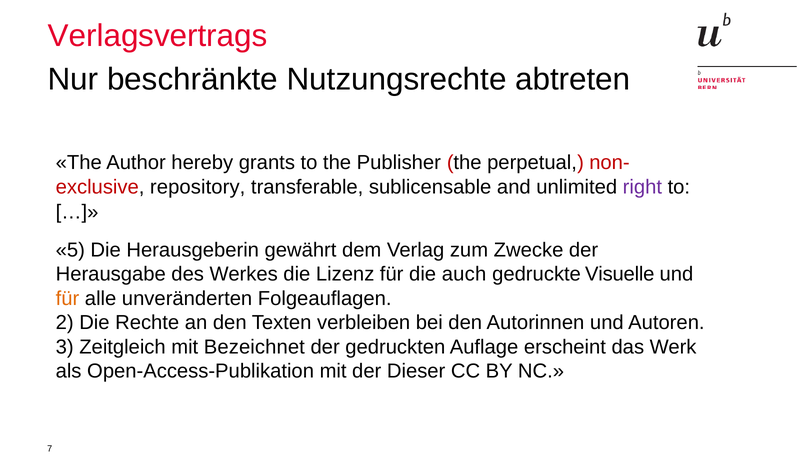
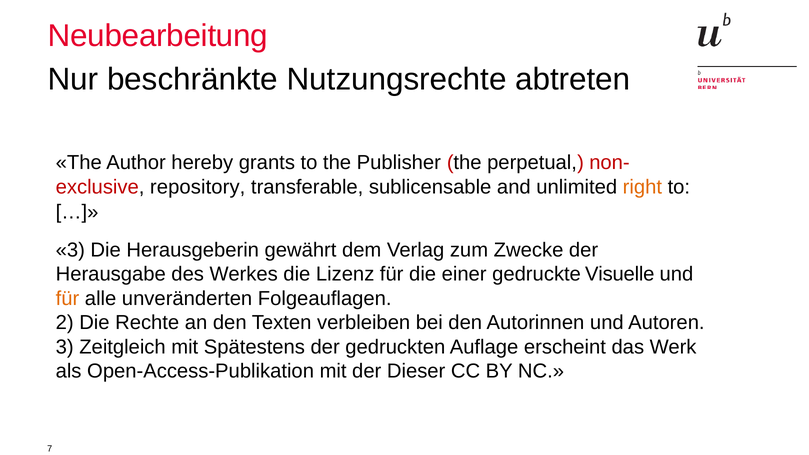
Verlagsvertrags: Verlagsvertrags -> Neubearbeitung (158, 36)
right colour: purple -> orange (642, 187)
5: 5 -> 3 (70, 250)
auch: auch -> einer (464, 274)
Bezeichnet: Bezeichnet -> Spätestens (254, 347)
